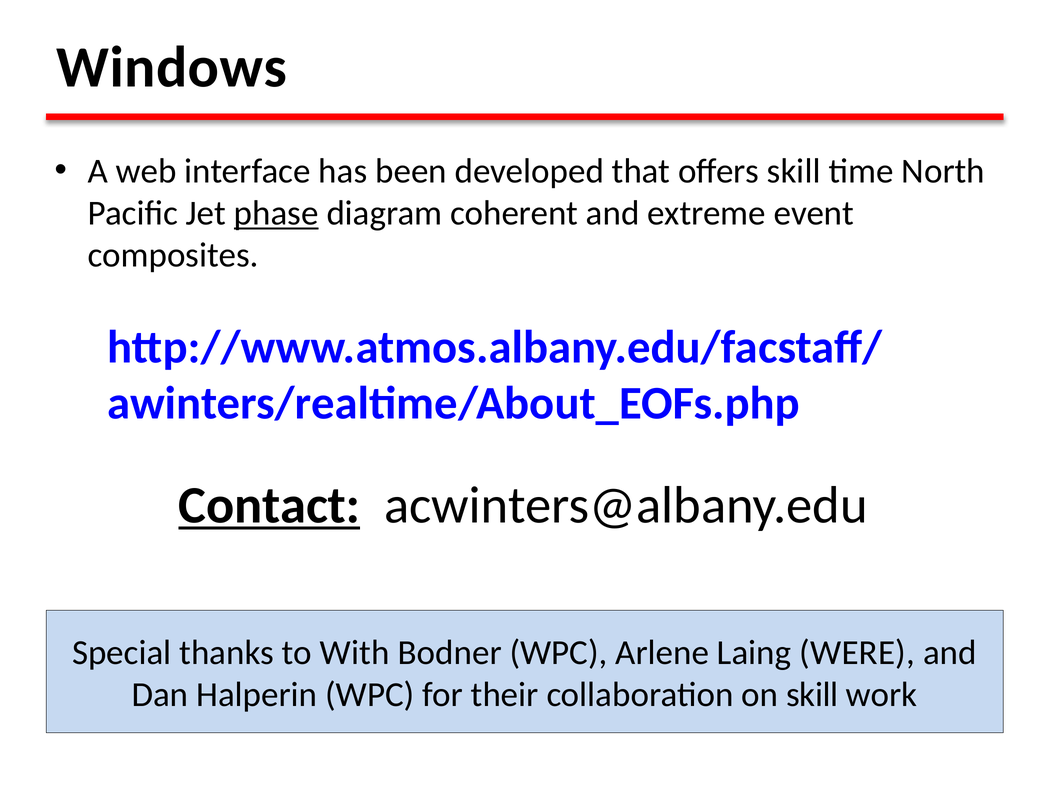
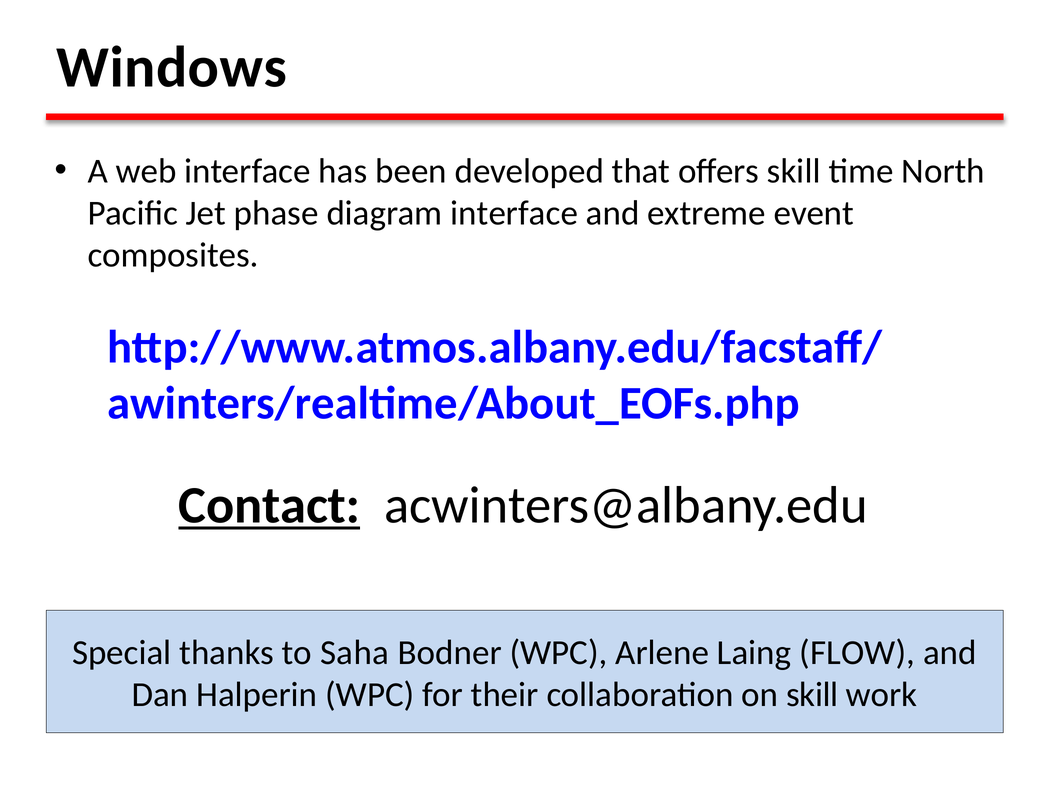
phase underline: present -> none (276, 213)
diagram coherent: coherent -> interface (514, 213)
With: With -> Saha (355, 652)
WERE: WERE -> FLOW (857, 652)
